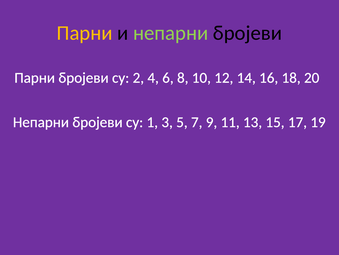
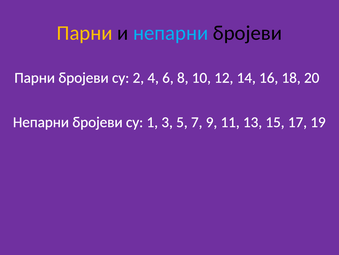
непарни colour: light green -> light blue (171, 33)
